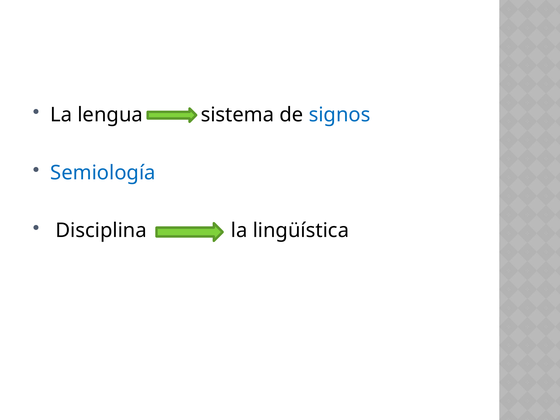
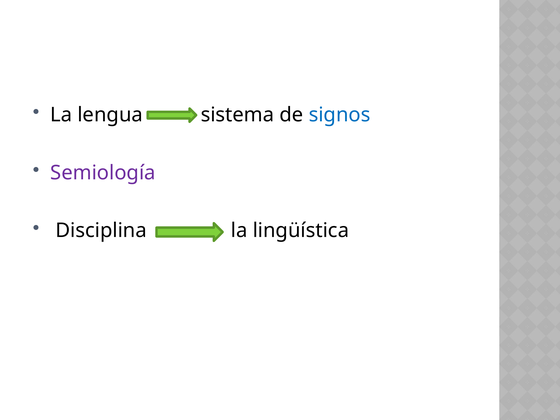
Semiología colour: blue -> purple (103, 173)
